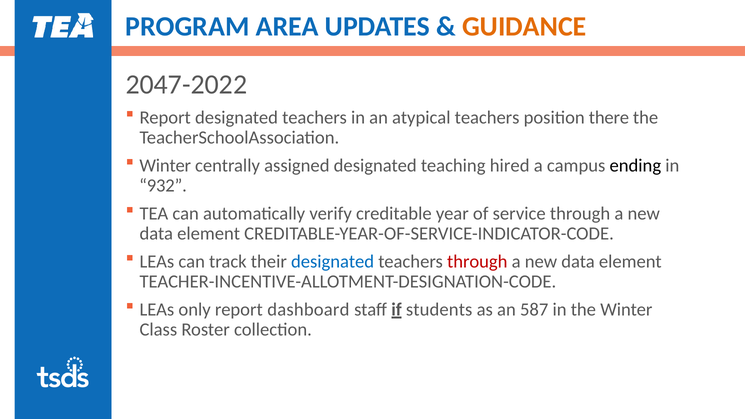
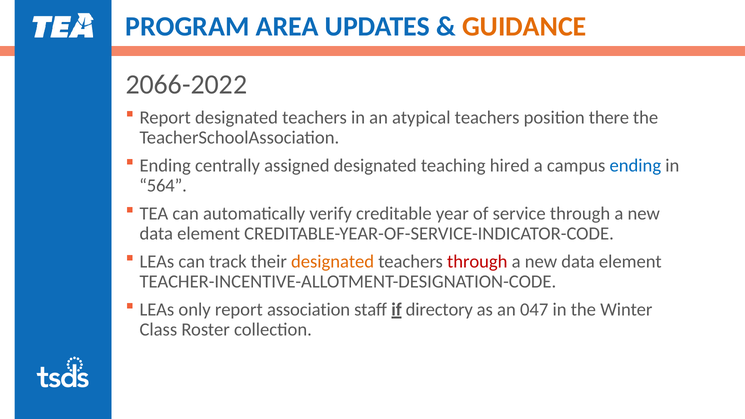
2047-2022: 2047-2022 -> 2066-2022 (186, 85)
Winter: Winter -> Ending (165, 166)
ending colour: black -> blue (635, 166)
932: 932 -> 564 (163, 186)
designated colour: blue -> orange (333, 261)
dashboard: dashboard -> association (309, 309)
students: students -> directory (439, 309)
587: 587 -> 047 (534, 309)
